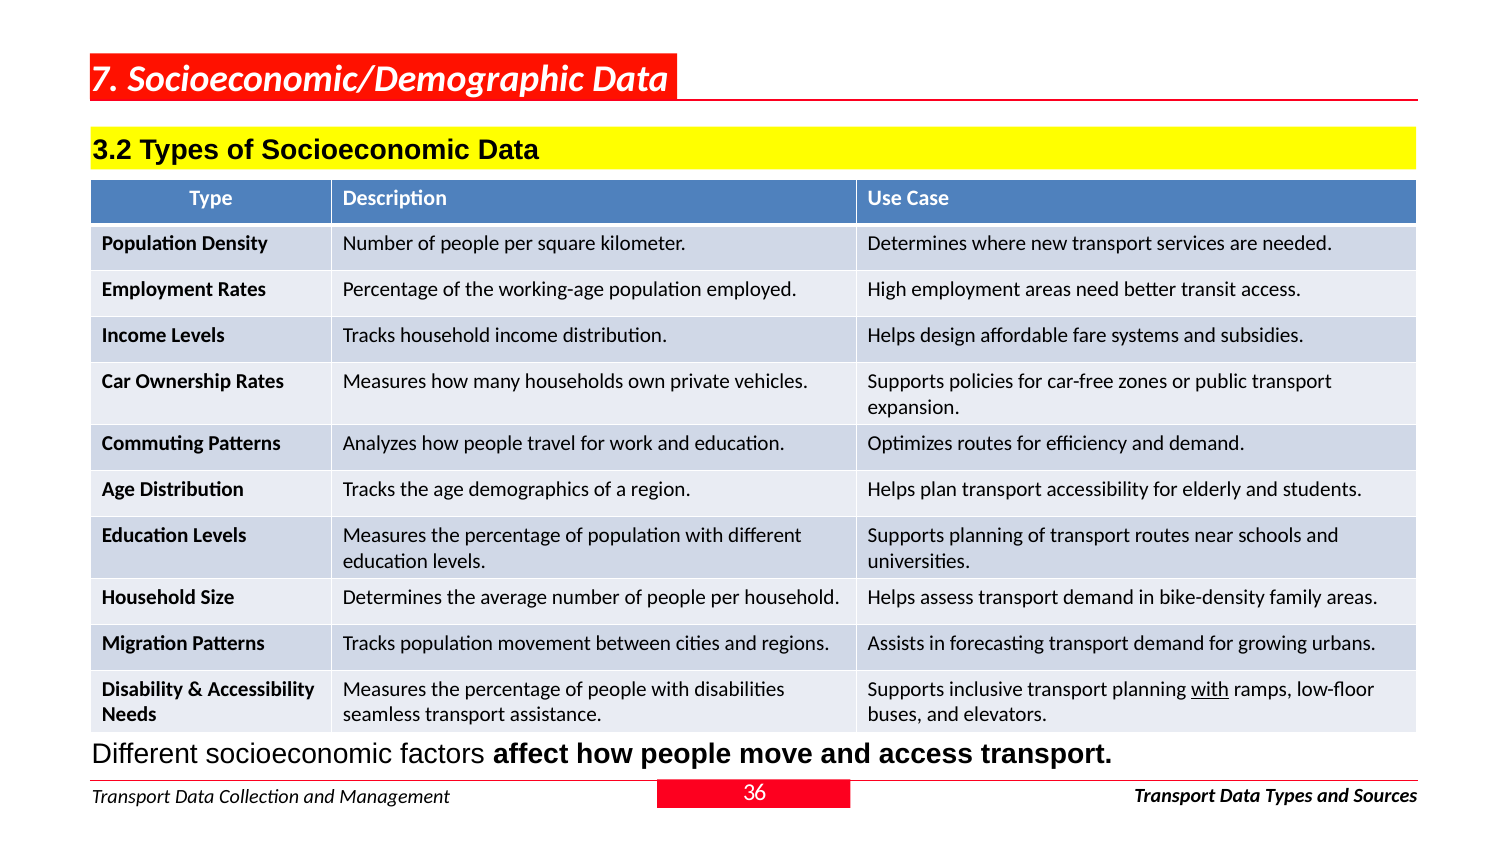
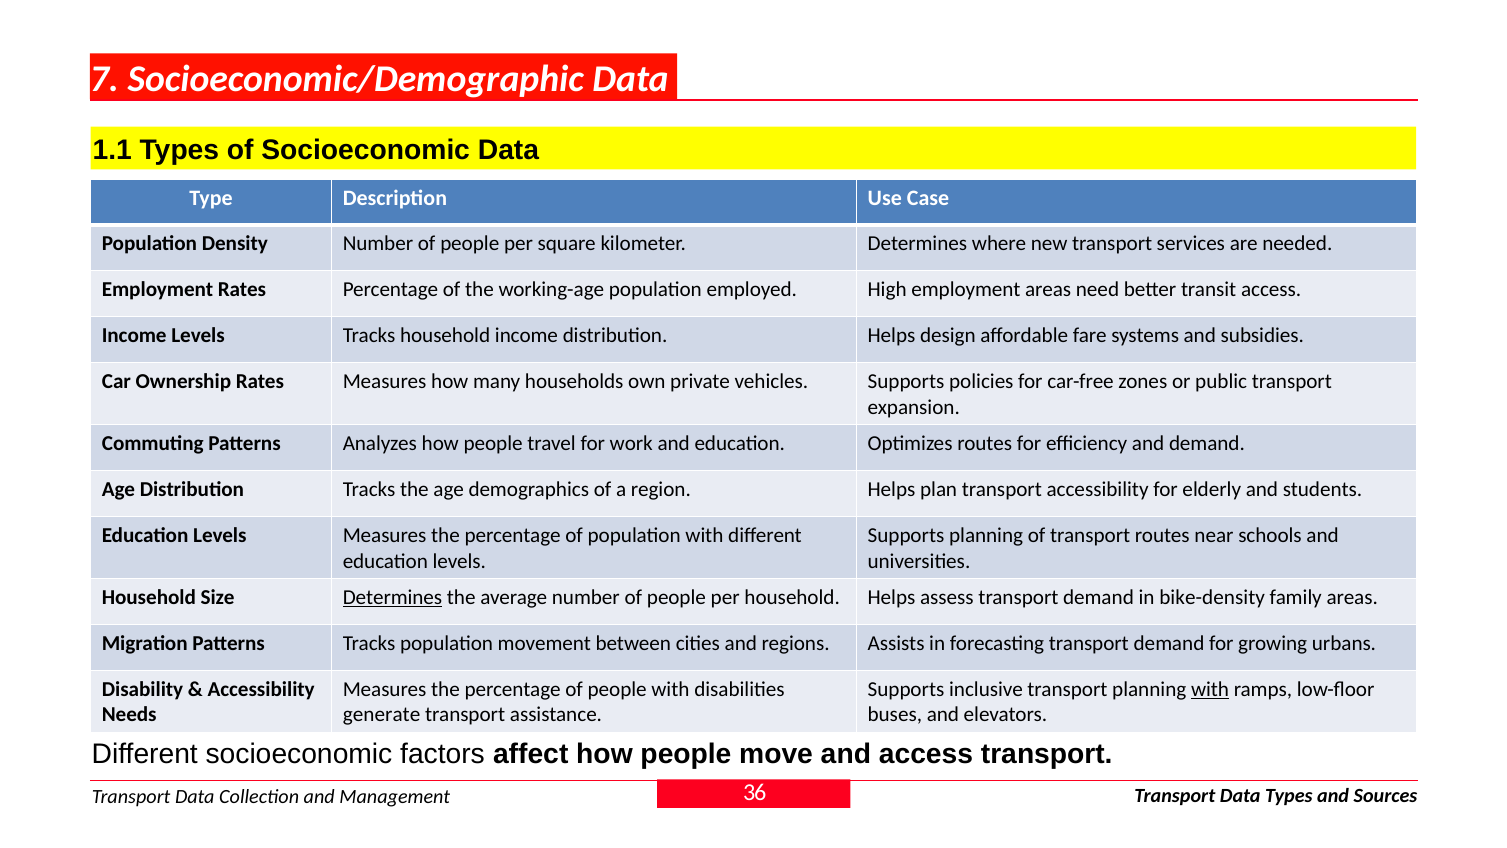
3.2: 3.2 -> 1.1 (112, 150)
Determines underline: none -> present (392, 597)
seamless: seamless -> generate (382, 715)
